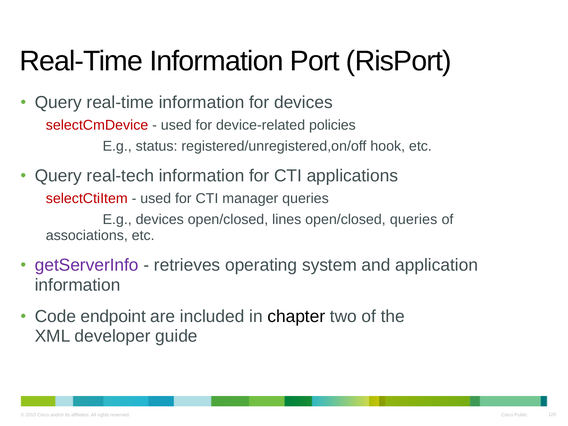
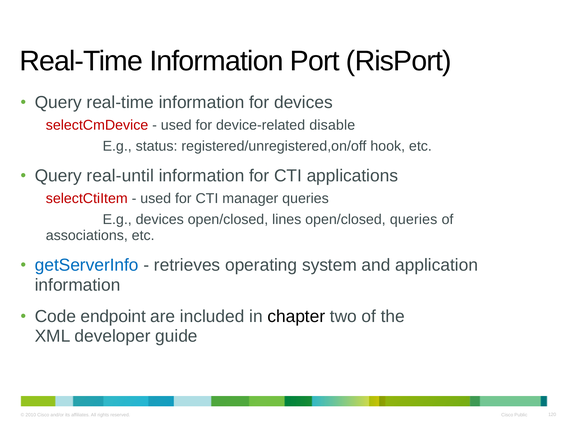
policies: policies -> disable (332, 125)
real-tech: real-tech -> real-until (120, 176)
getServerInfo colour: purple -> blue (87, 265)
